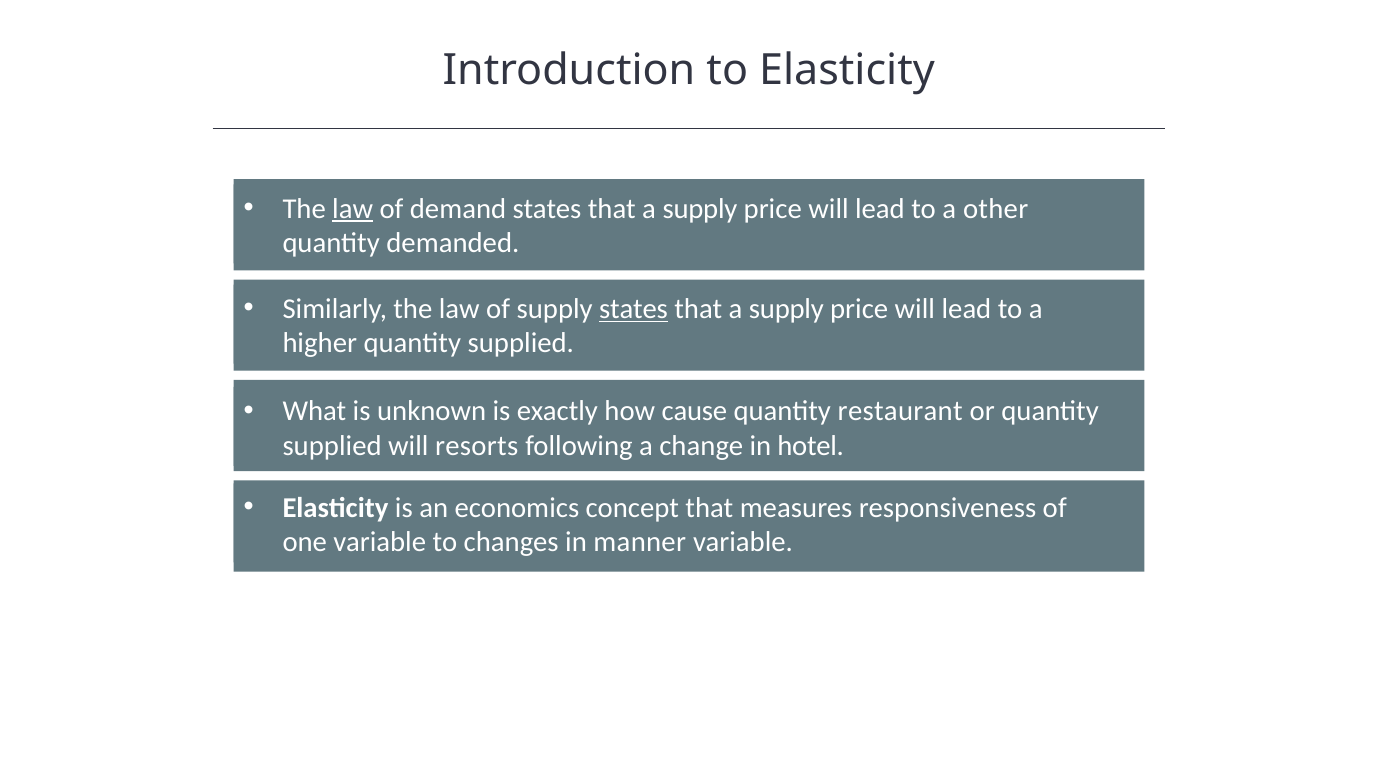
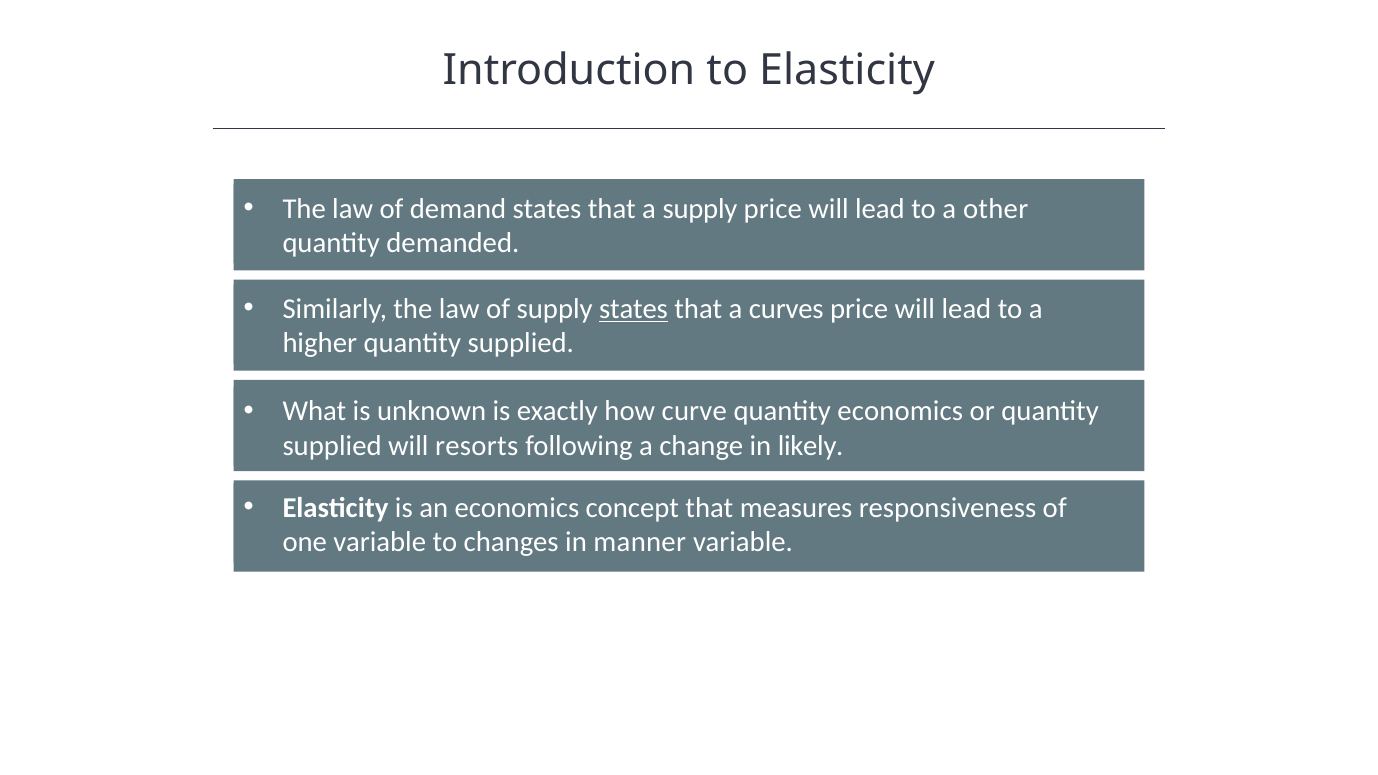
law underline: present -> none (353, 209)
supply: supply -> curves (786, 309)
cause: cause -> curve (694, 411)
quantity restaurant: restaurant -> economics (900, 411)
hotel: hotel -> likely (811, 446)
